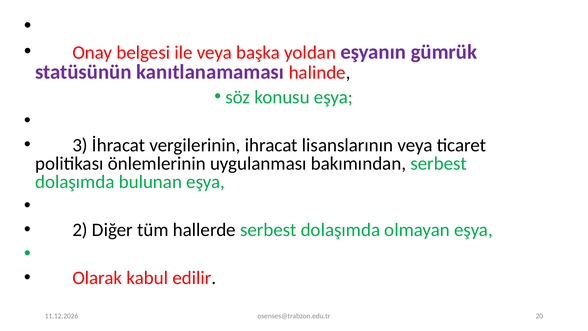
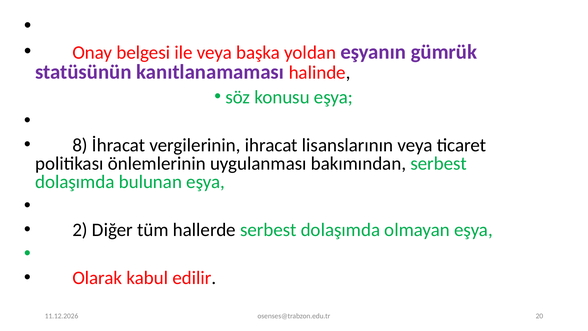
3: 3 -> 8 (80, 145)
